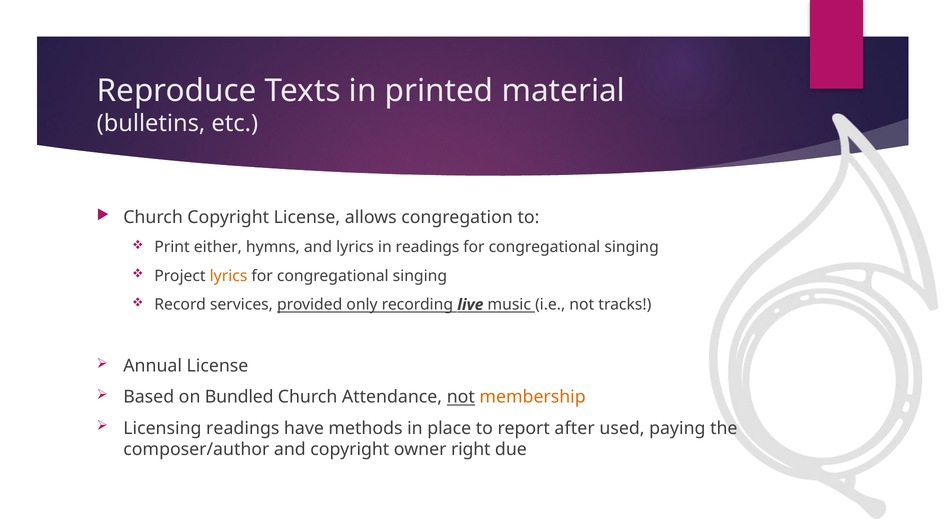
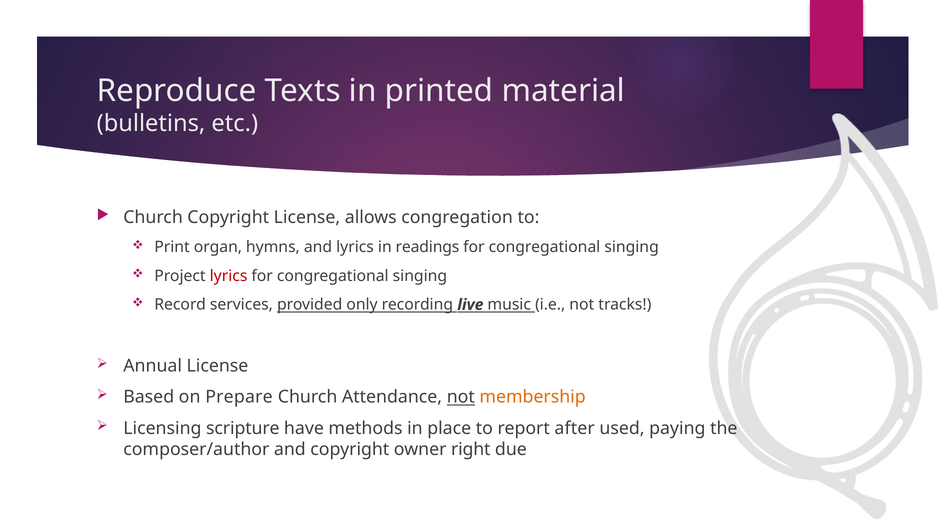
either: either -> organ (218, 247)
lyrics colour: orange -> red (229, 276)
Bundled: Bundled -> Prepare (239, 397)
Licensing readings: readings -> scripture (243, 428)
